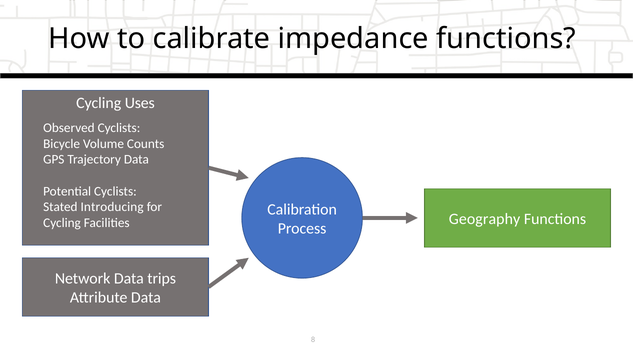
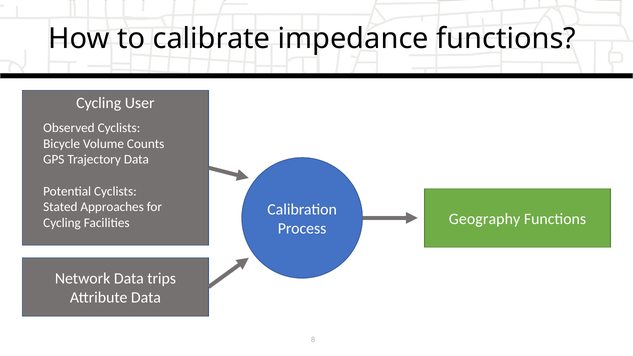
Uses: Uses -> User (140, 103)
Introducing: Introducing -> Approaches (112, 207)
